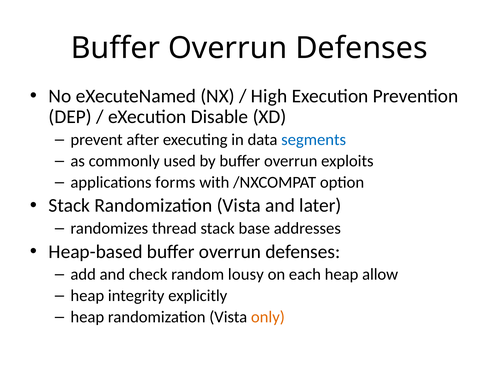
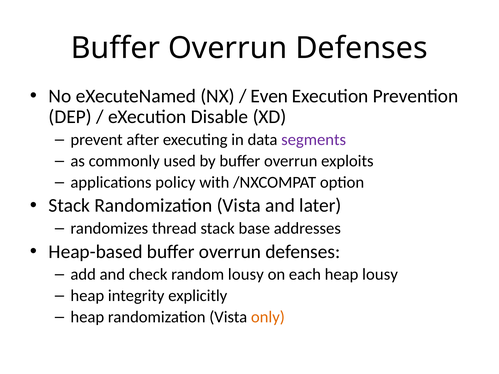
High: High -> Even (269, 96)
segments colour: blue -> purple (314, 140)
forms: forms -> policy (175, 182)
heap allow: allow -> lousy (380, 275)
